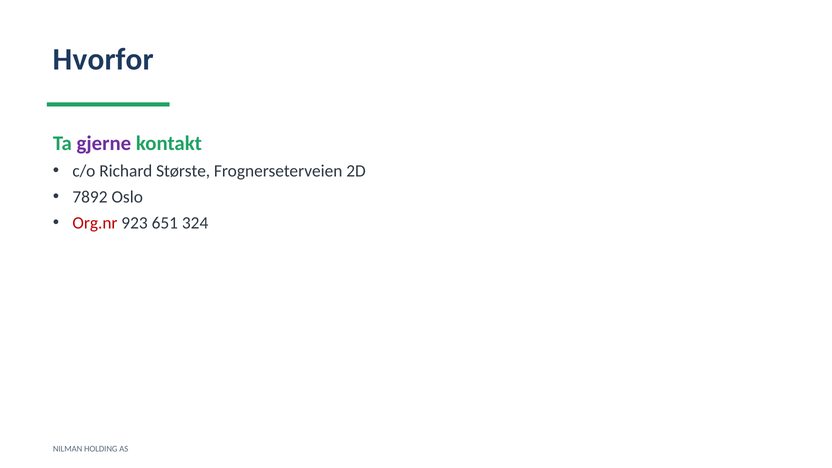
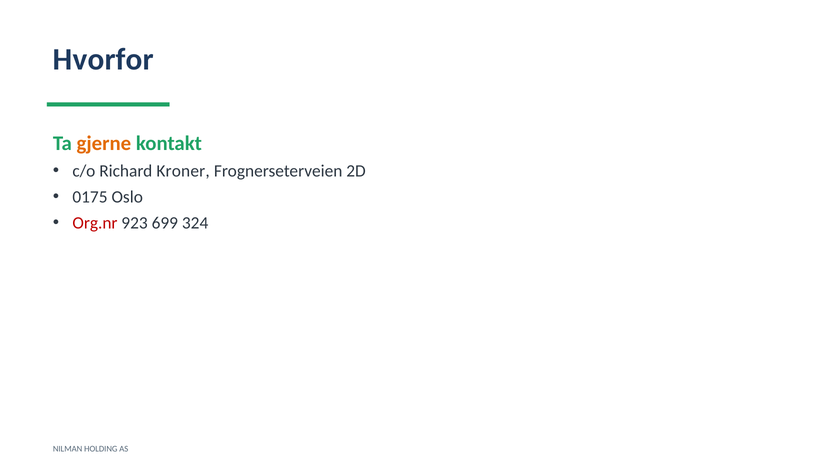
gjerne colour: purple -> orange (104, 143)
Største: Største -> Kroner (183, 171)
7892: 7892 -> 0175 (90, 197)
651: 651 -> 699 (165, 223)
